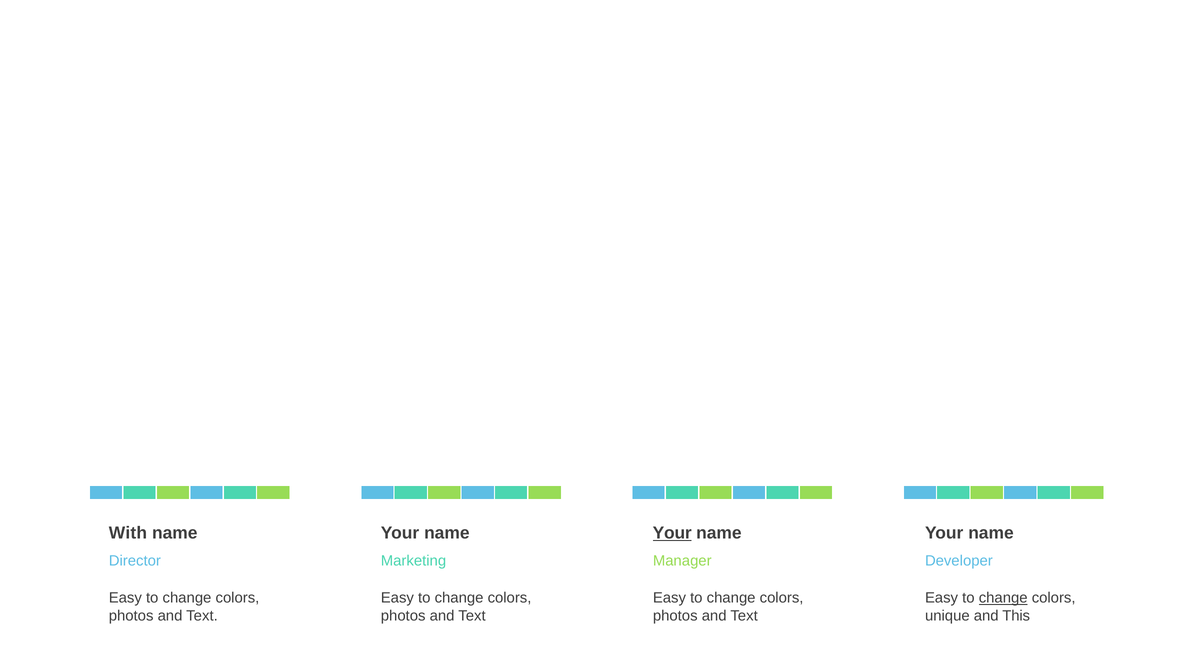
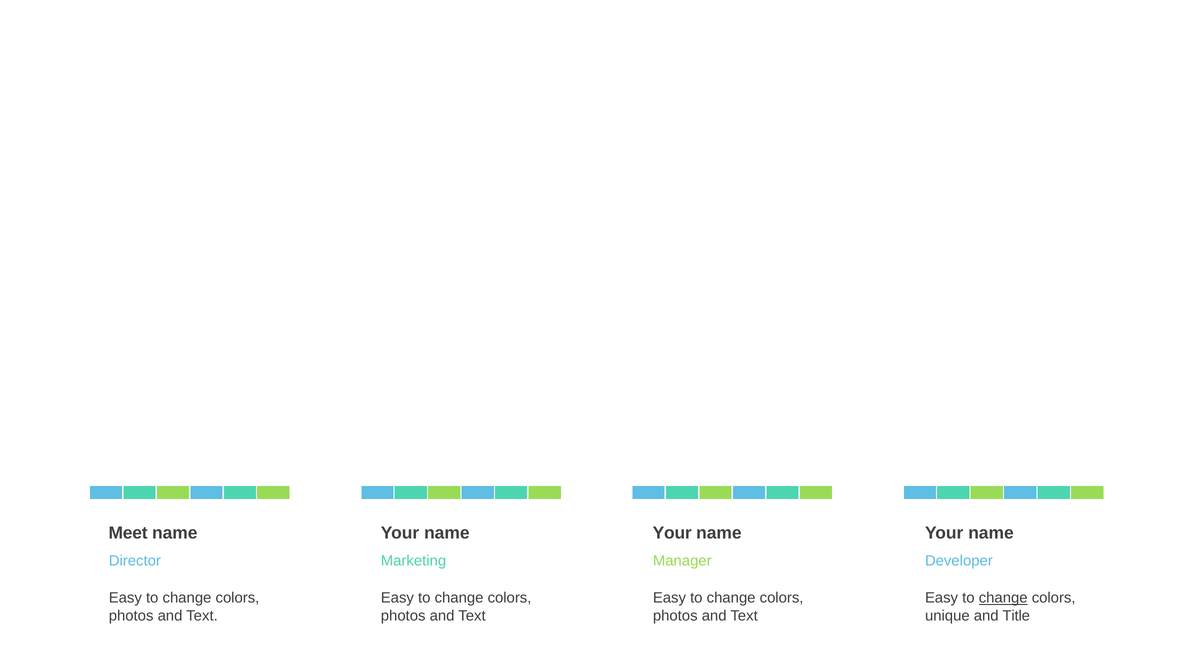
With: With -> Meet (128, 533)
Your underline: present -> none (672, 533)
This: This -> Title (1016, 616)
